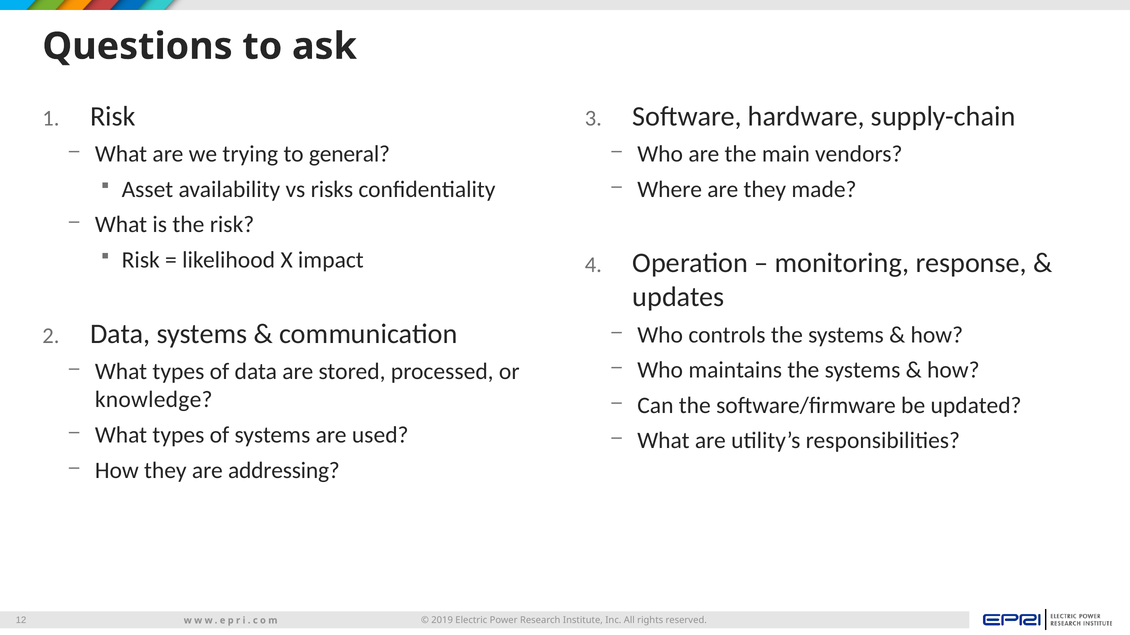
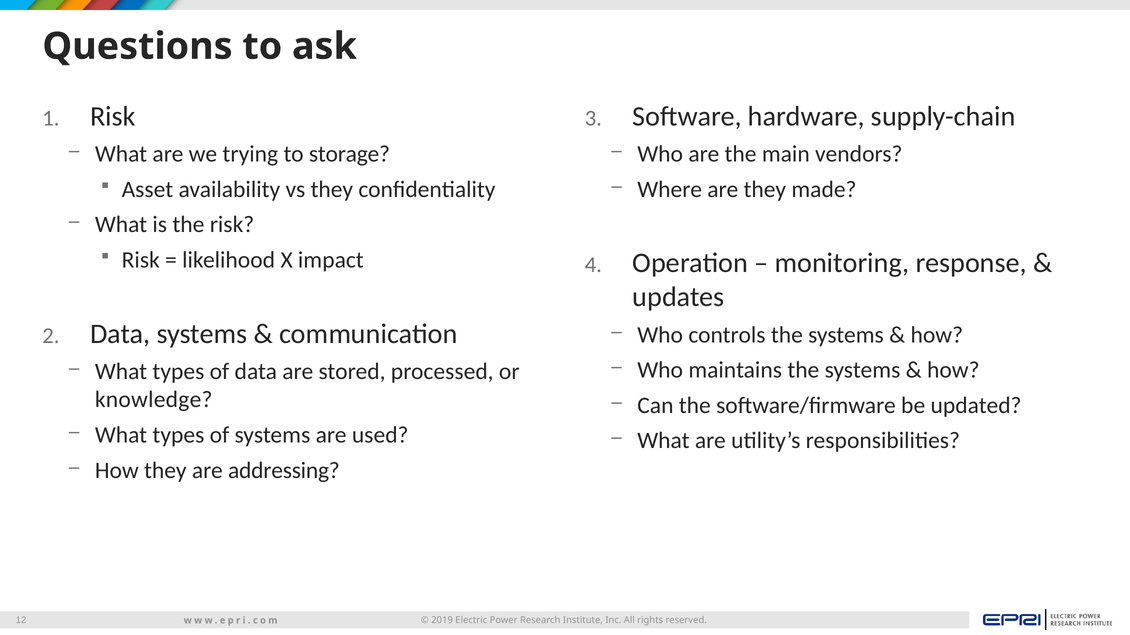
general: general -> storage (349, 154)
vs risks: risks -> they (332, 190)
